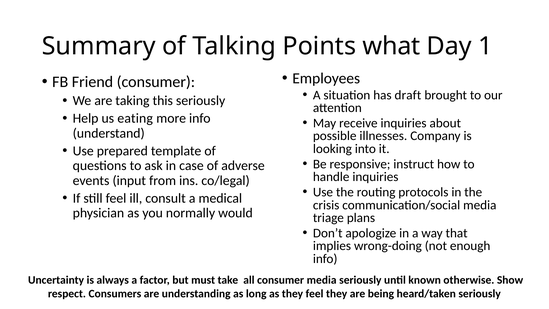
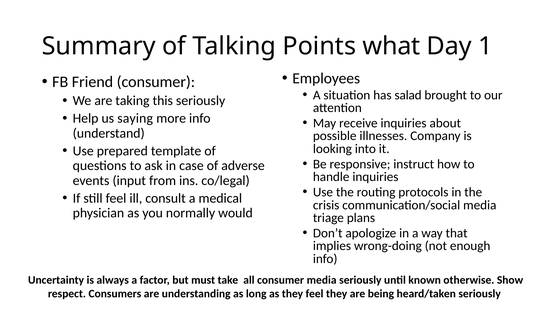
draft: draft -> salad (408, 95)
eating: eating -> saying (135, 118)
